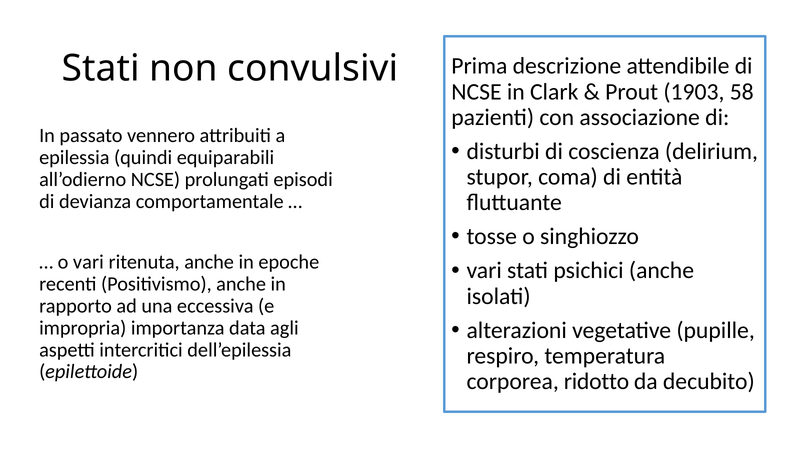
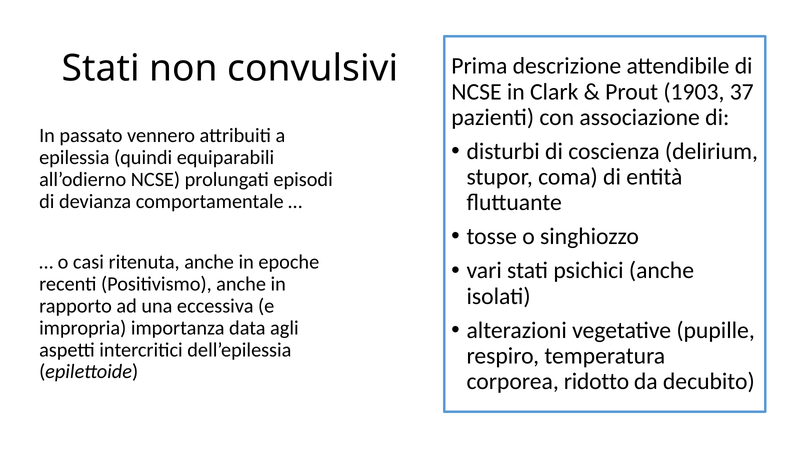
58: 58 -> 37 (742, 92)
o vari: vari -> casi (88, 262)
